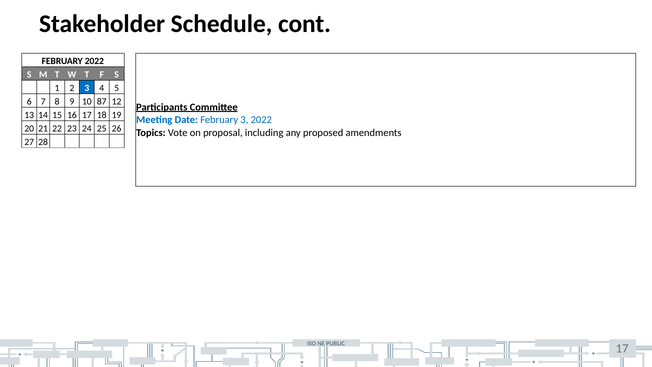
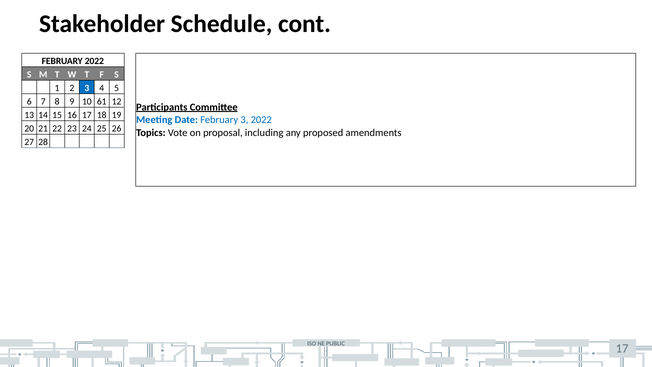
87: 87 -> 61 (102, 101)
